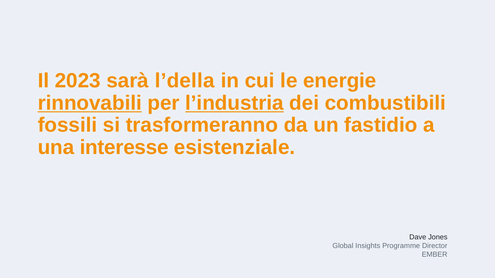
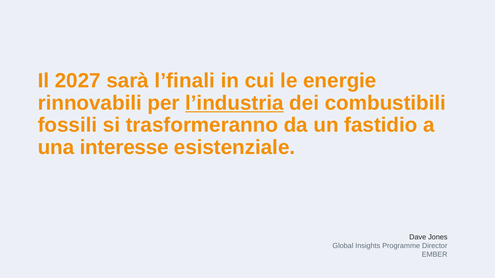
2023: 2023 -> 2027 (78, 81)
l’della: l’della -> l’finali (185, 81)
rinnovabili underline: present -> none (90, 103)
